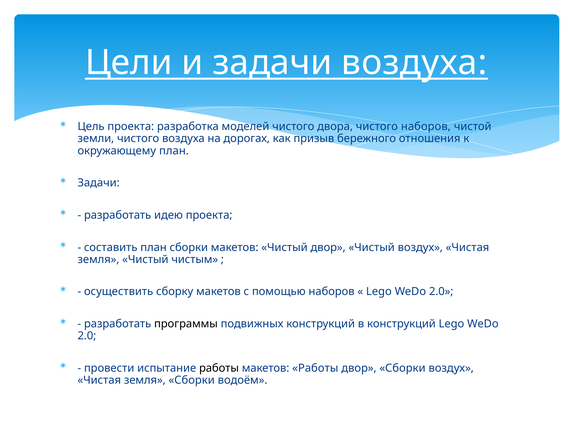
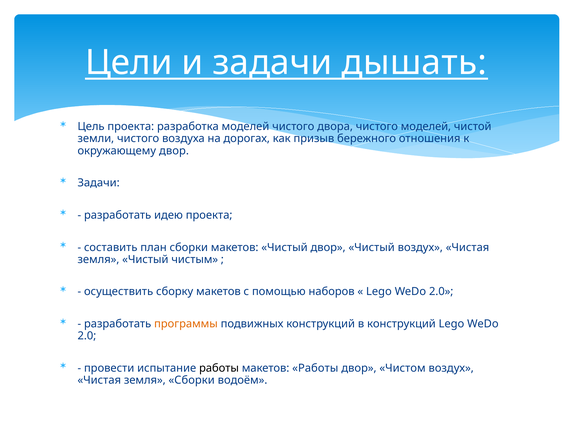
задачи воздуха: воздуха -> дышать (414, 63)
чистого наборов: наборов -> моделей (426, 127)
окружающему план: план -> двор (174, 151)
программы colour: black -> orange (186, 324)
двор Сборки: Сборки -> Чистом (403, 369)
